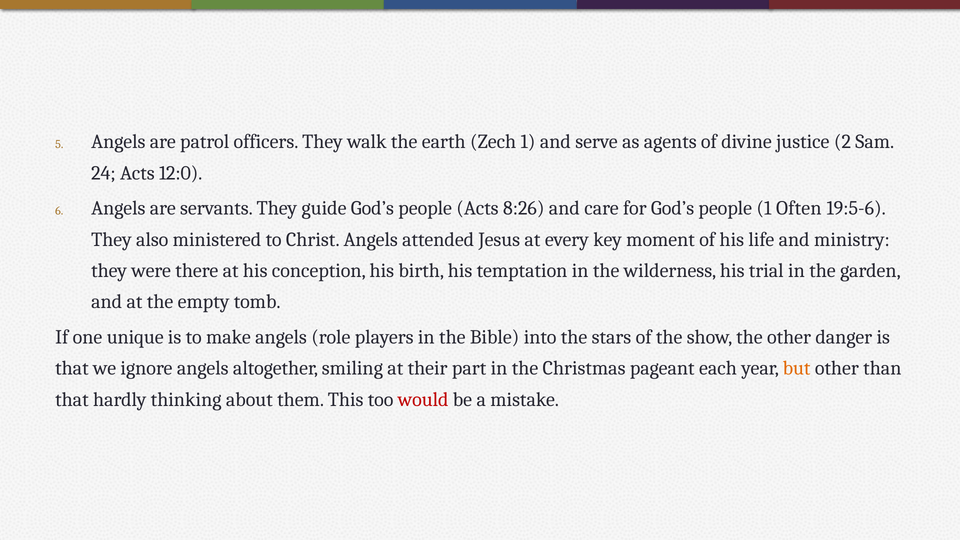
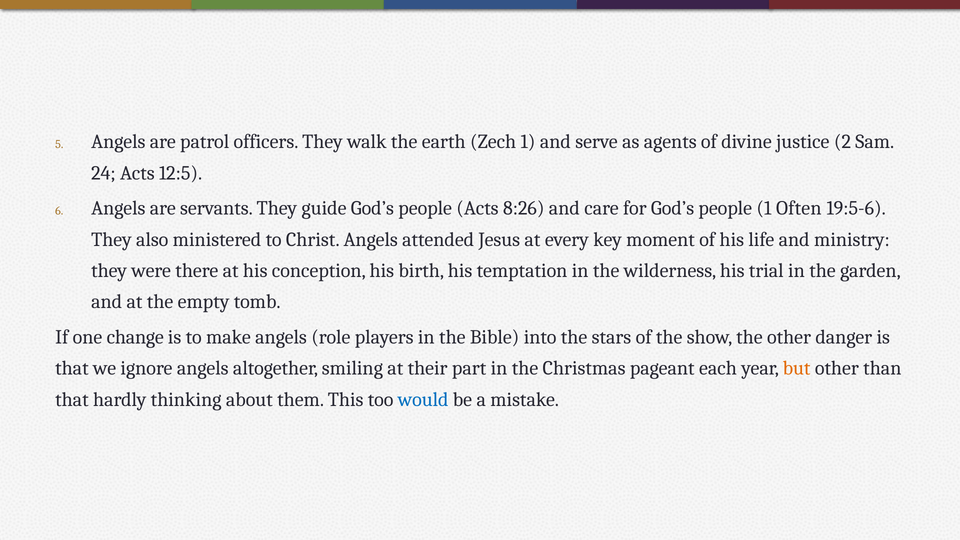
12:0: 12:0 -> 12:5 (181, 173)
unique: unique -> change (135, 337)
would colour: red -> blue (423, 399)
